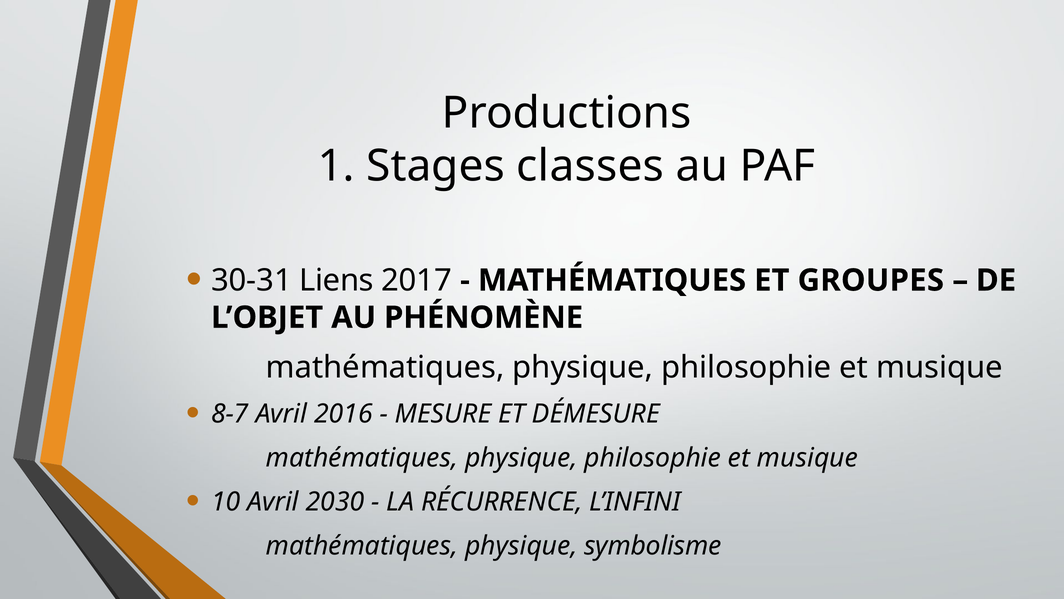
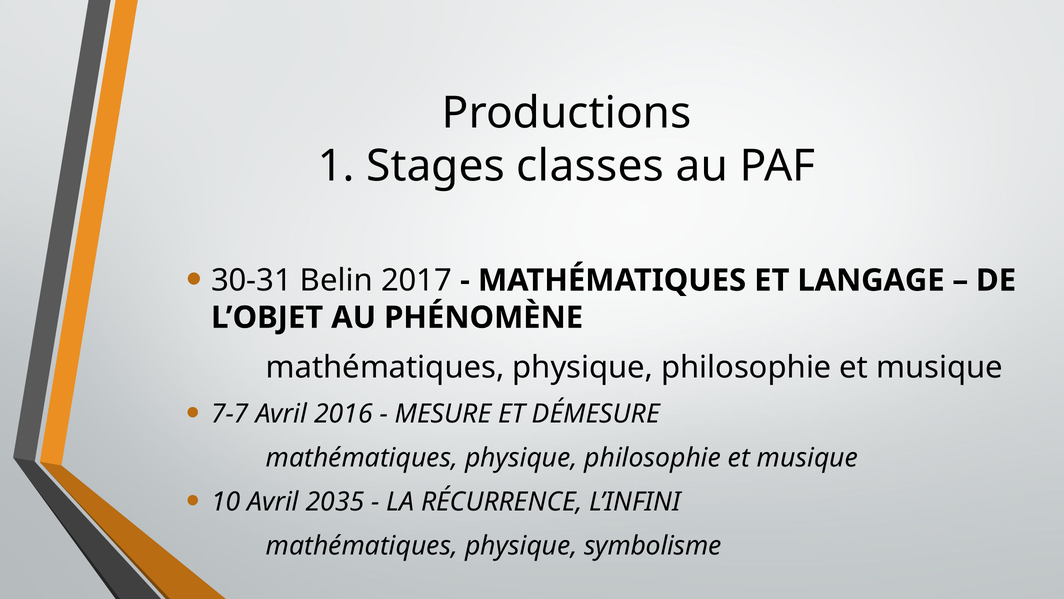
Liens: Liens -> Belin (336, 280)
GROUPES: GROUPES -> LANGAGE (871, 280)
8-7: 8-7 -> 7-7 (230, 414)
2030: 2030 -> 2035 (335, 501)
